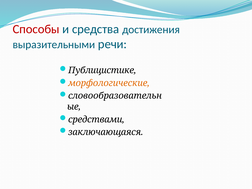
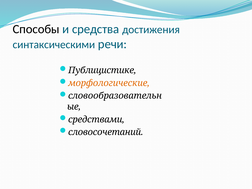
Способы colour: red -> black (36, 29)
выразительными: выразительными -> синтаксическими (54, 45)
заключающаяся: заключающаяся -> словосочетаний (106, 132)
